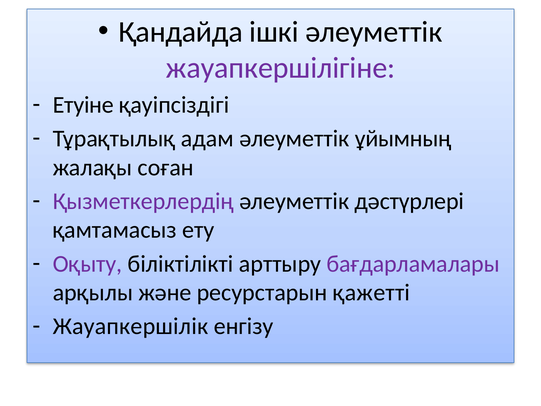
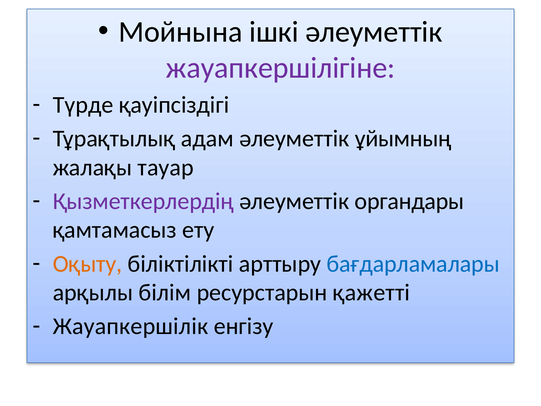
Қандайда: Қандайда -> Мойнына (180, 32)
Етуіне: Етуіне -> Түрде (83, 105)
соған: соған -> тауар (166, 167)
дәстүрлері: дәстүрлері -> органдары (409, 201)
Оқыту colour: purple -> orange (87, 264)
бағдарламалары colour: purple -> blue (413, 264)
және: және -> білім (165, 292)
